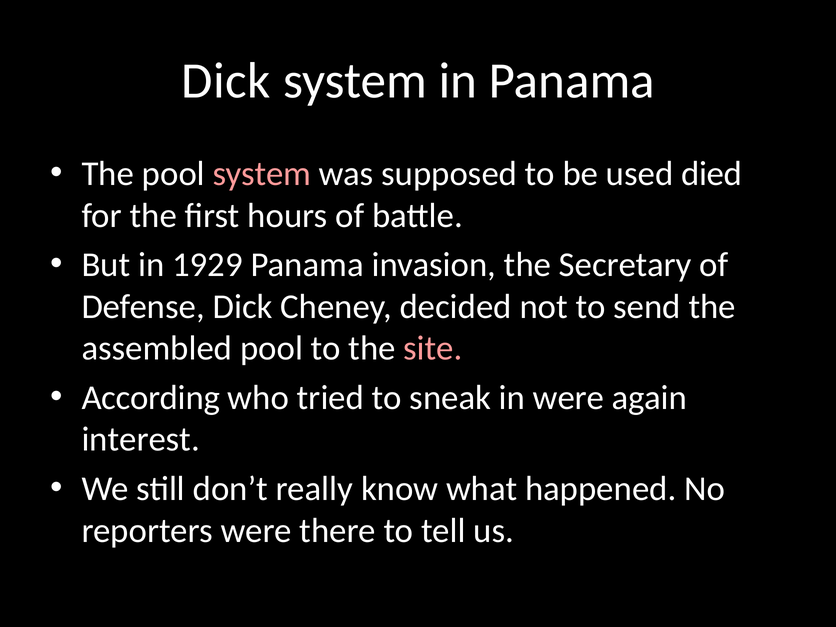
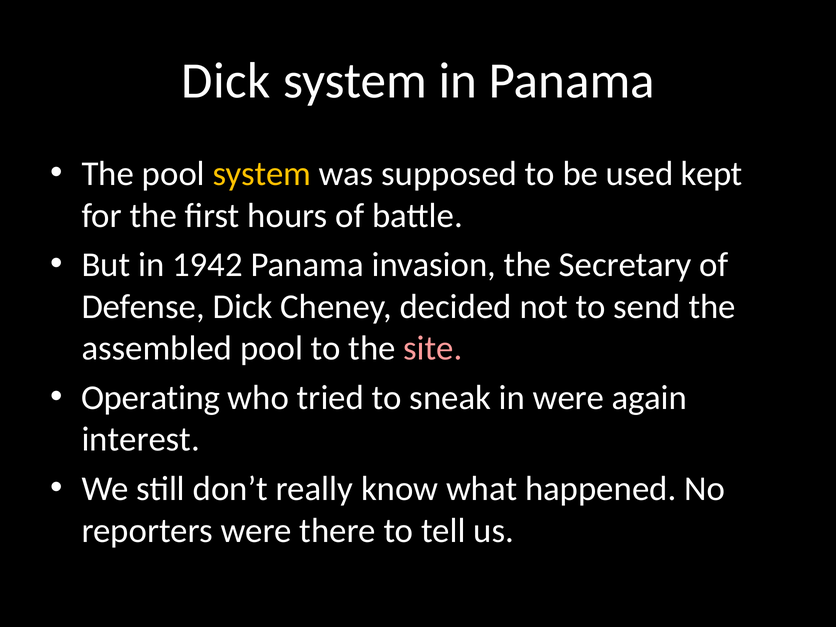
system colour: pink -> yellow (262, 174)
died: died -> kept (712, 174)
1929: 1929 -> 1942 (207, 265)
According: According -> Operating (151, 398)
